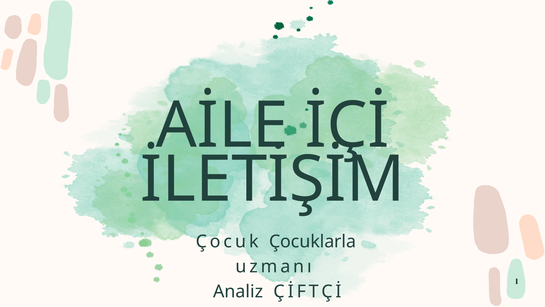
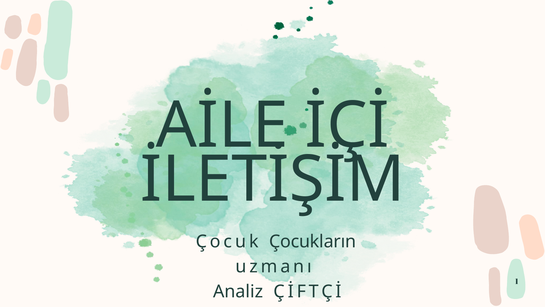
Çocuklarla: Çocuklarla -> Çocukların (313, 241)
